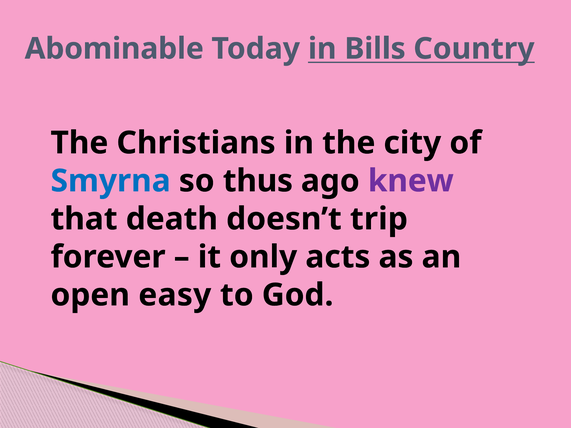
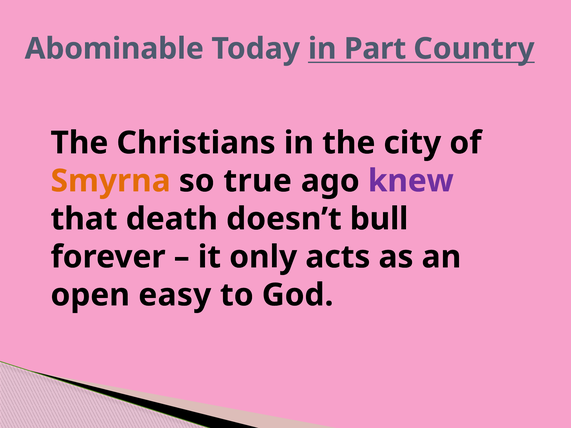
Bills: Bills -> Part (375, 49)
Smyrna colour: blue -> orange (111, 181)
thus: thus -> true (258, 181)
trip: trip -> bull (379, 219)
